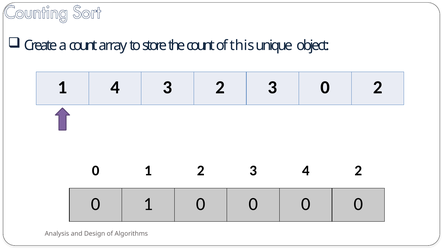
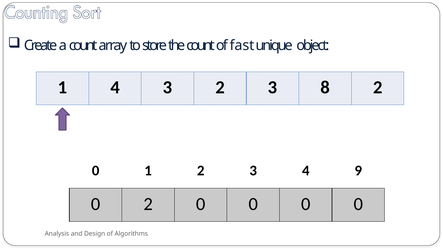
this: this -> fast (242, 45)
3 0: 0 -> 8 (325, 88)
4 2: 2 -> 9 (358, 171)
1: 1 -> 2 (148, 204)
